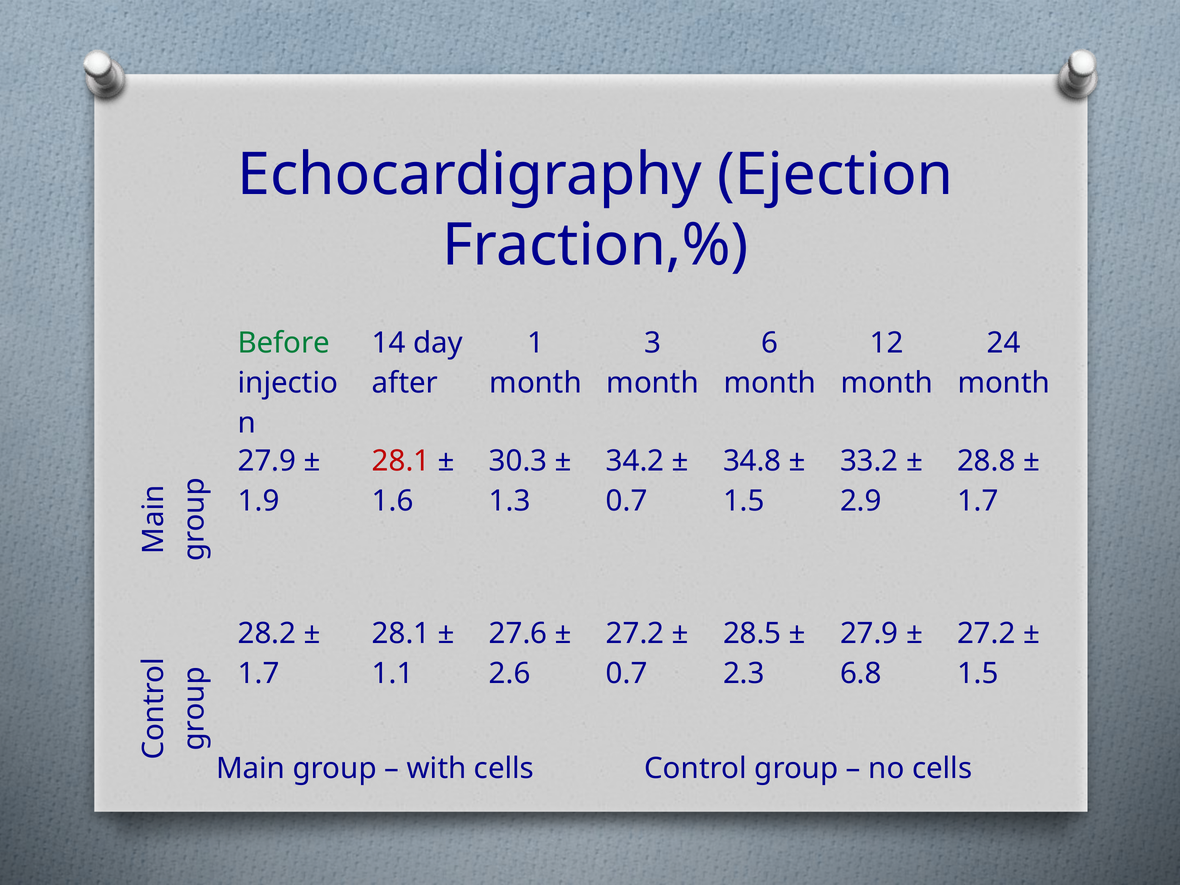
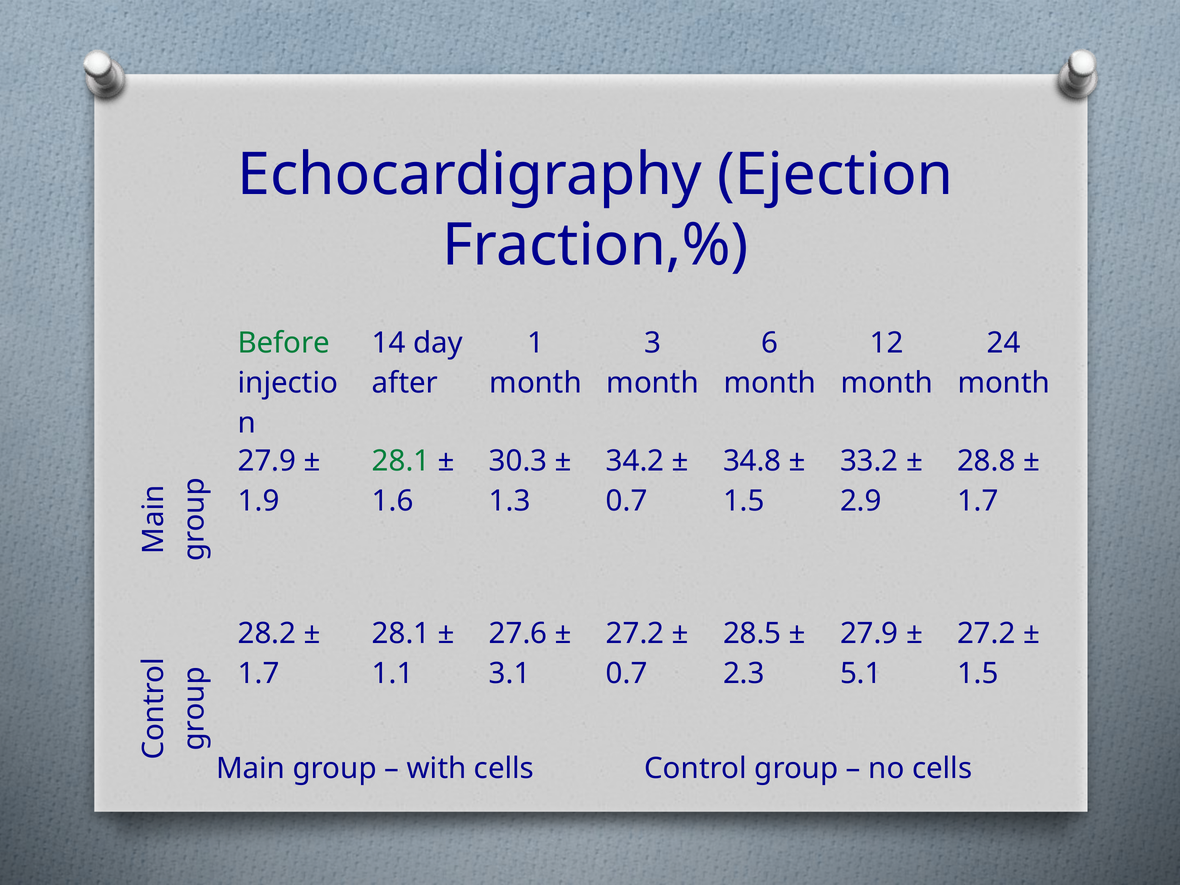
28.1 colour: red -> green (401, 461)
2.6: 2.6 -> 3.1 (510, 674)
6.8: 6.8 -> 5.1 (861, 674)
